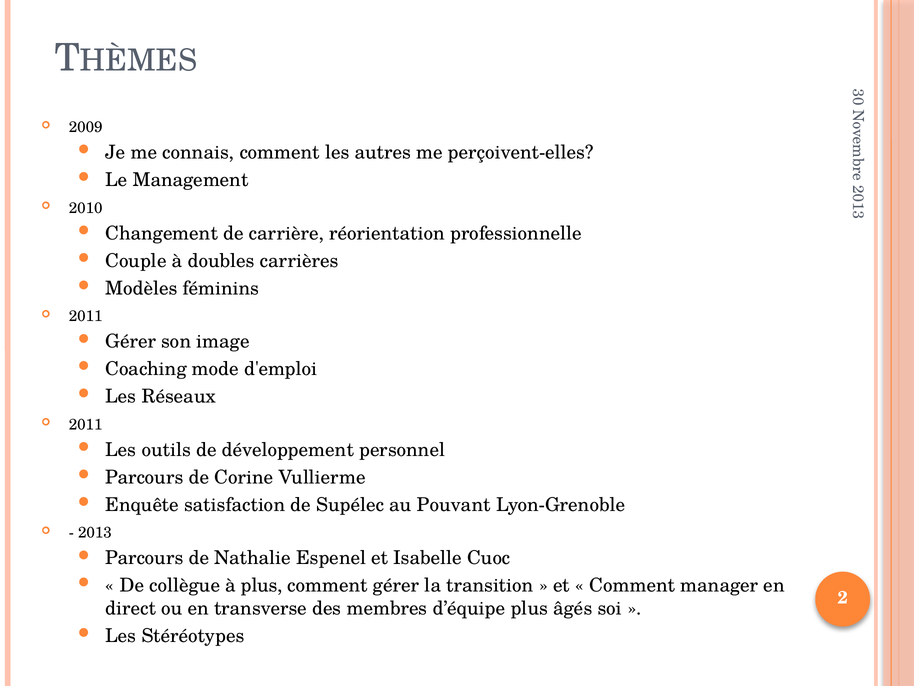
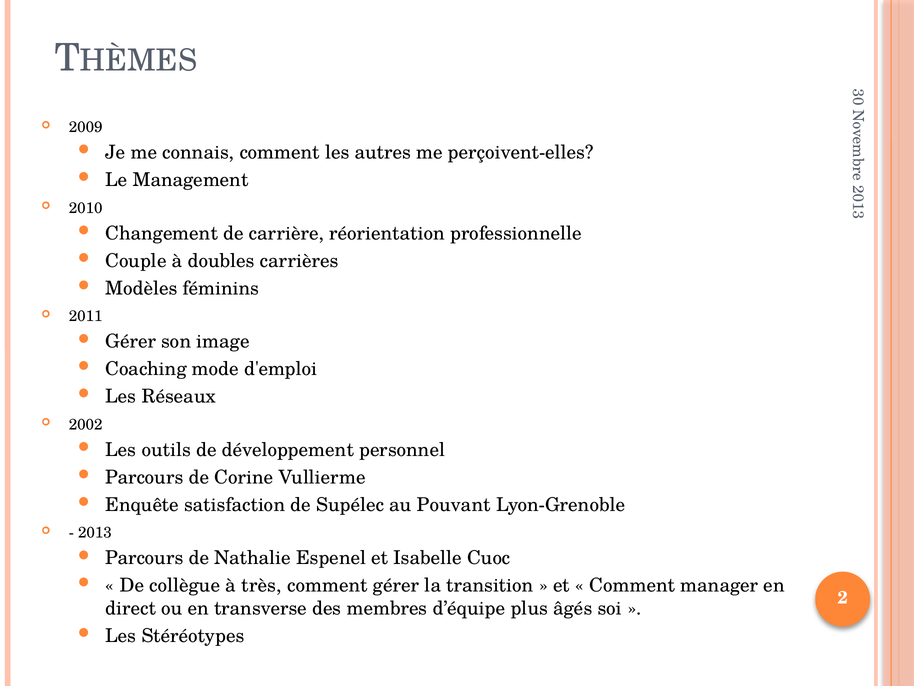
2011: 2011 -> 2002 (86, 424)
à plus: plus -> très (262, 585)
